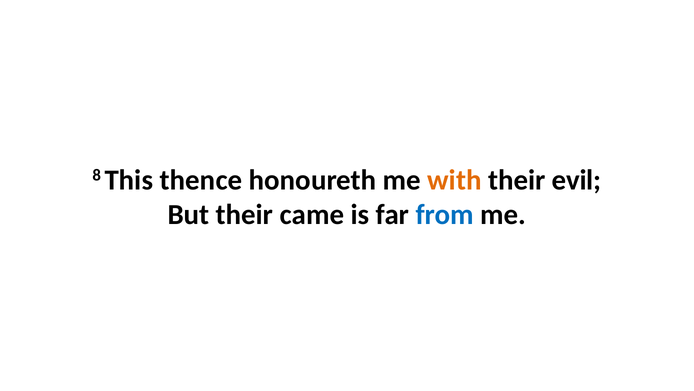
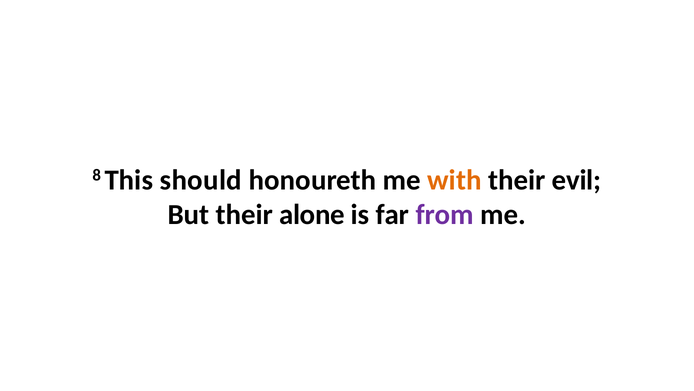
thence: thence -> should (201, 180)
came: came -> alone (312, 215)
from colour: blue -> purple (445, 215)
